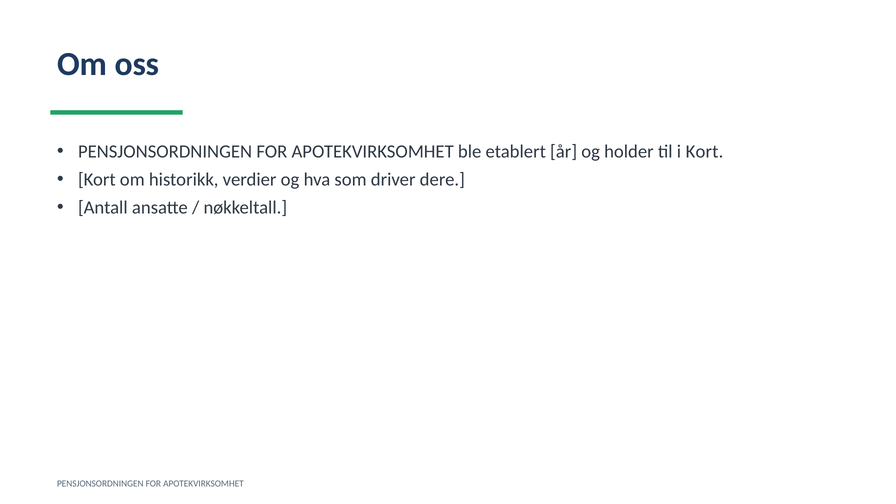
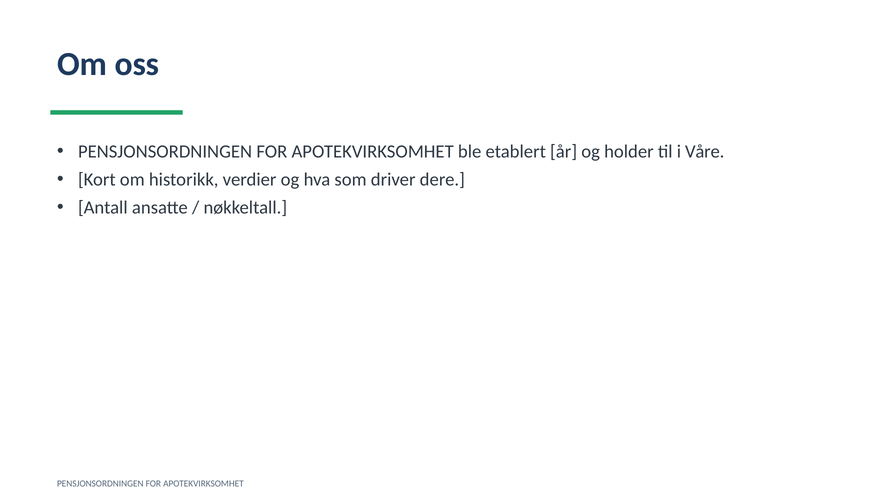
i Kort: Kort -> Våre (705, 152)
